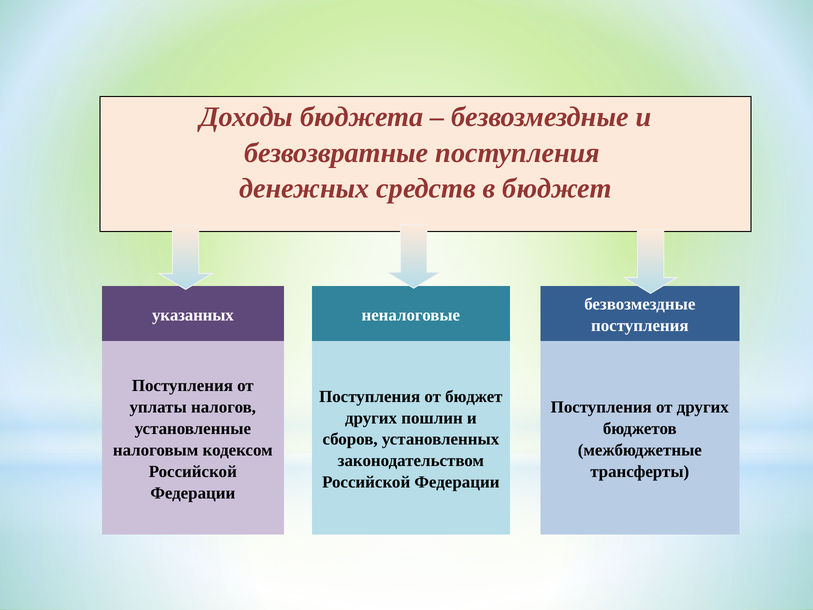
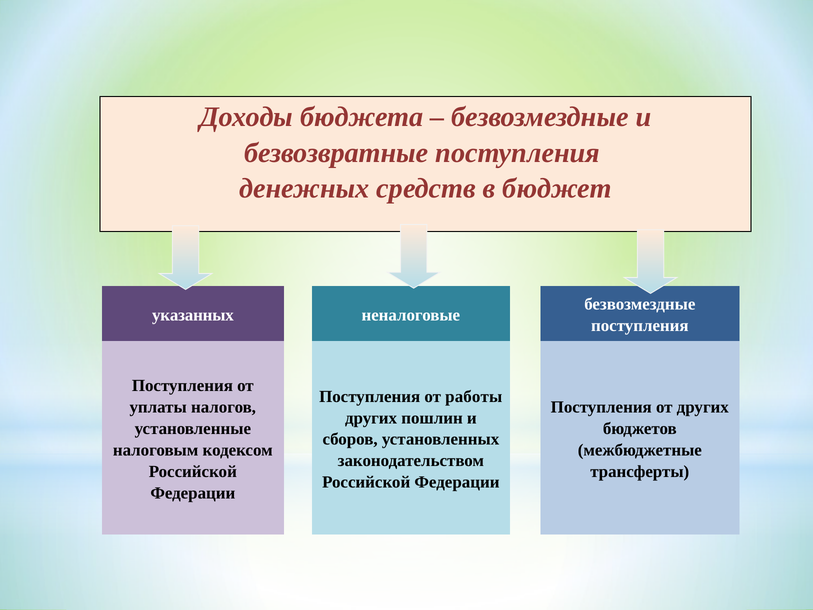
от бюджет: бюджет -> работы (474, 396)
